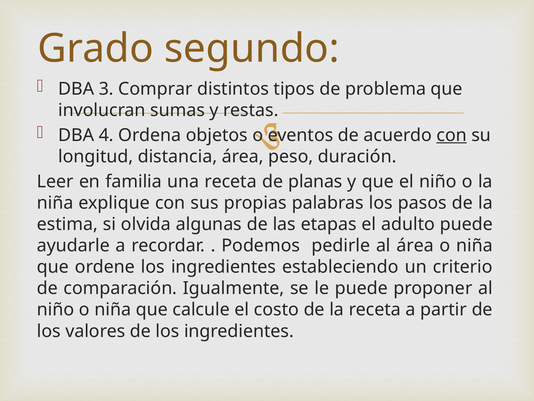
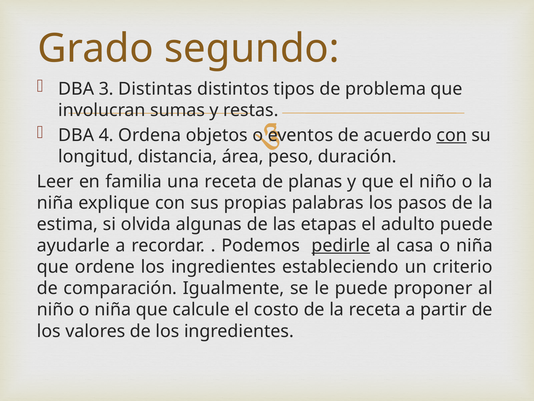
Comprar: Comprar -> Distintas (155, 89)
pedirle underline: none -> present (341, 245)
al área: área -> casa (415, 245)
